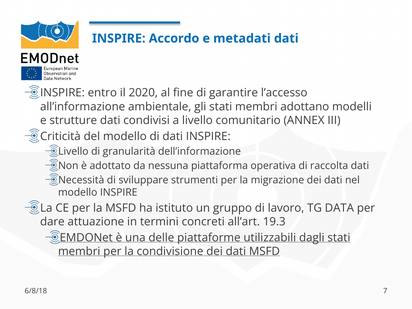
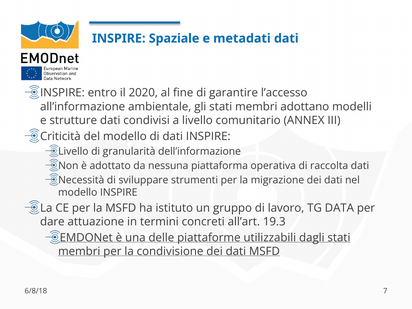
Accordo: Accordo -> Spaziale (174, 38)
